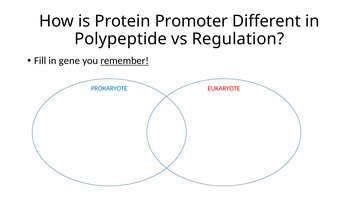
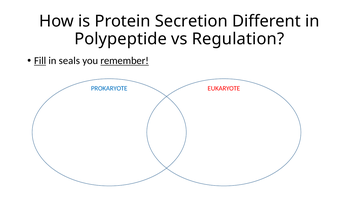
Promoter: Promoter -> Secretion (191, 21)
Fill underline: none -> present (40, 61)
gene: gene -> seals (69, 61)
